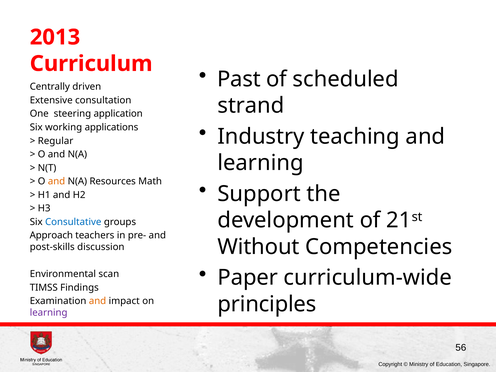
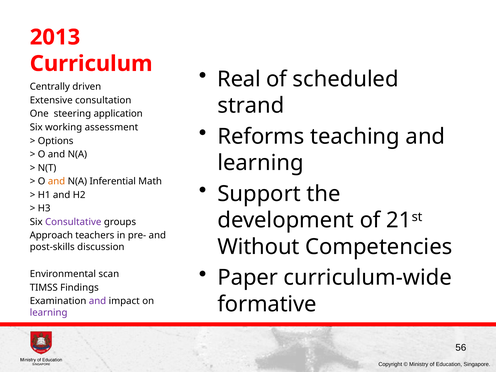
Past: Past -> Real (239, 79)
applications: applications -> assessment (111, 127)
Industry: Industry -> Reforms (261, 137)
Regular: Regular -> Options (56, 141)
Resources: Resources -> Inferential (113, 181)
Consultative colour: blue -> purple (73, 222)
principles: principles -> formative (267, 304)
and colour: orange -> purple (98, 301)
